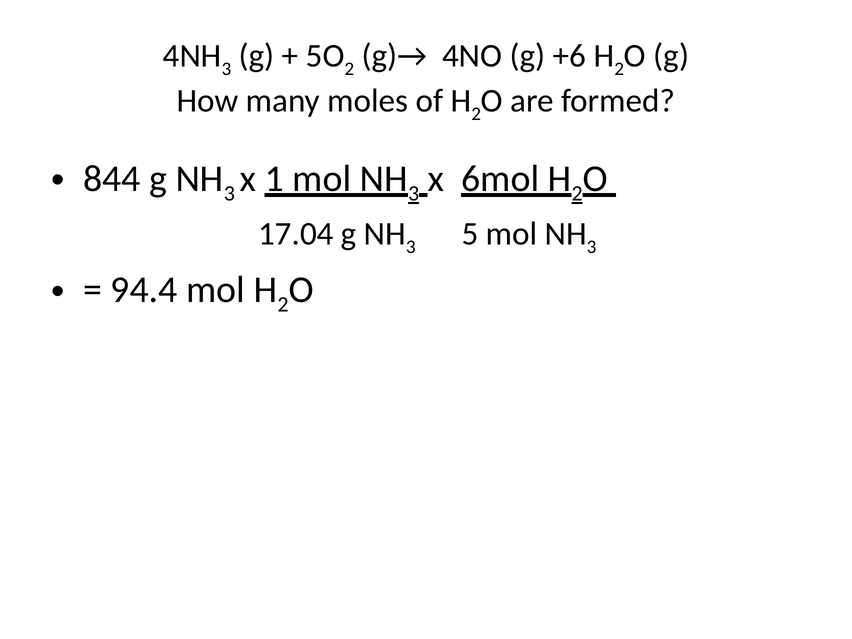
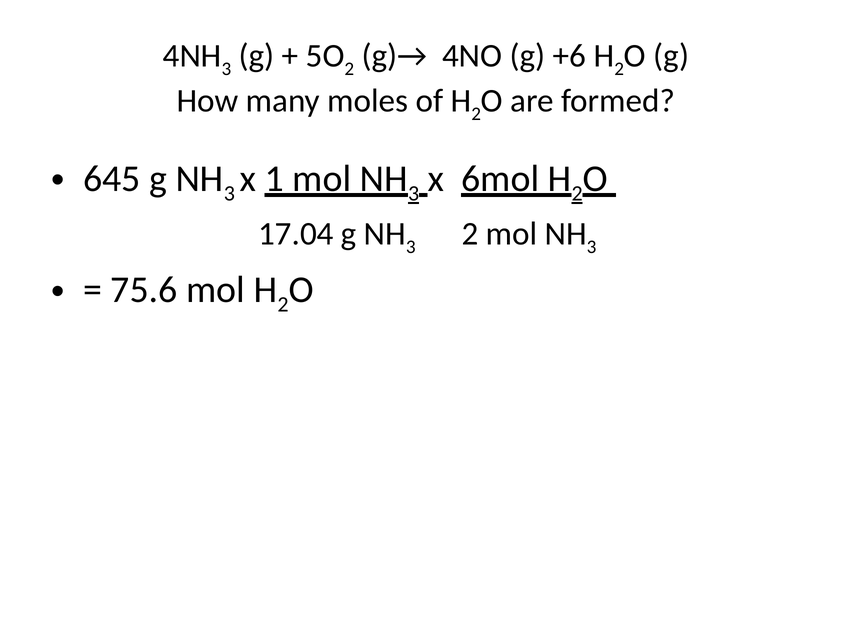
844: 844 -> 645 (112, 179)
5: 5 -> 2 (470, 234)
94.4: 94.4 -> 75.6 (144, 290)
